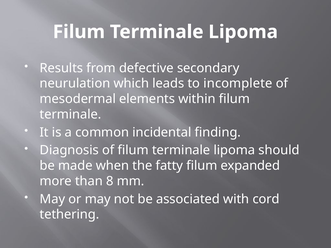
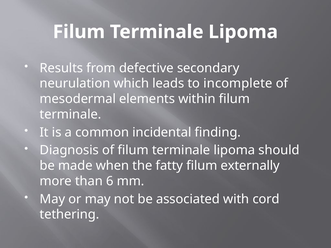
expanded: expanded -> externally (250, 166)
8: 8 -> 6 (110, 181)
